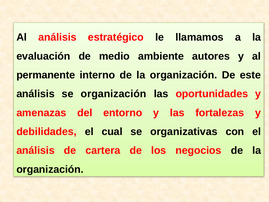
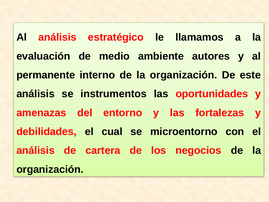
se organización: organización -> instrumentos (114, 94)
organizativas: organizativas -> microentorno (184, 131)
